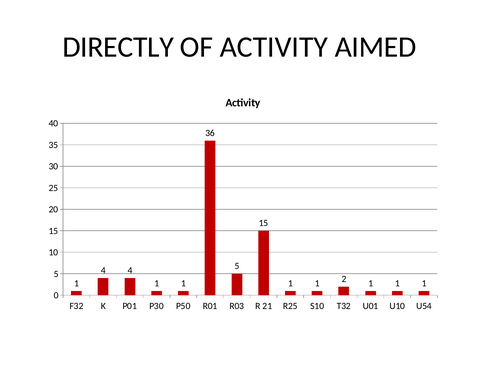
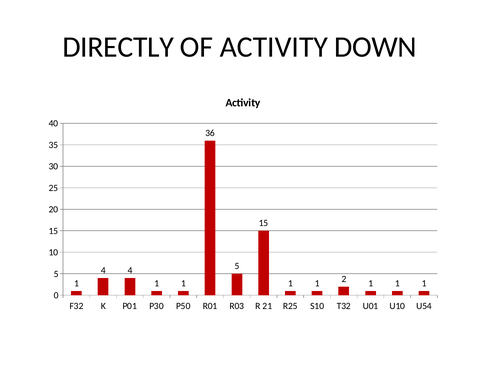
AIMED: AIMED -> DOWN (376, 47)
